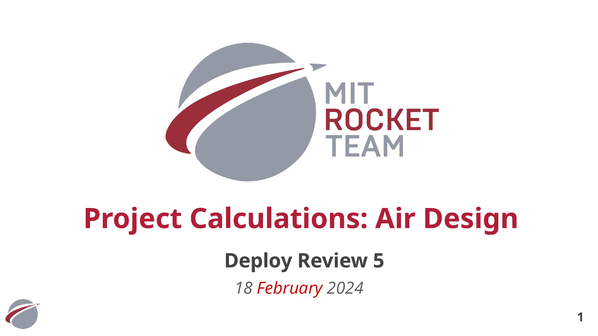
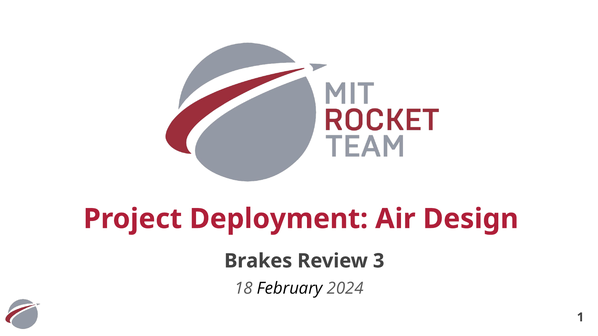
Calculations: Calculations -> Deployment (279, 219)
Deploy: Deploy -> Brakes (258, 261)
5: 5 -> 3 (379, 261)
February colour: red -> black (290, 289)
